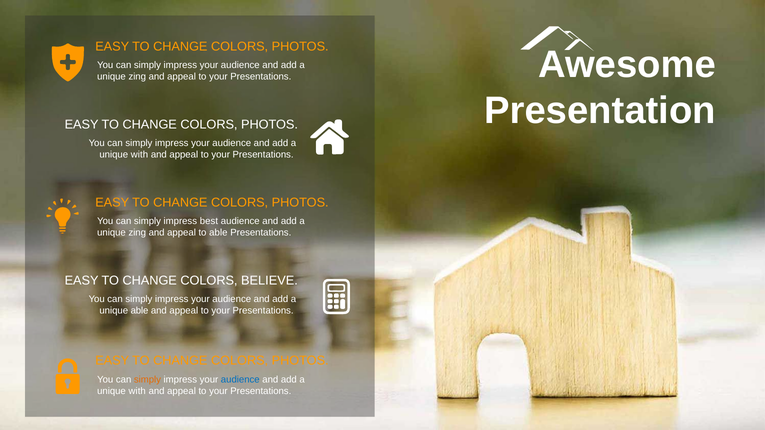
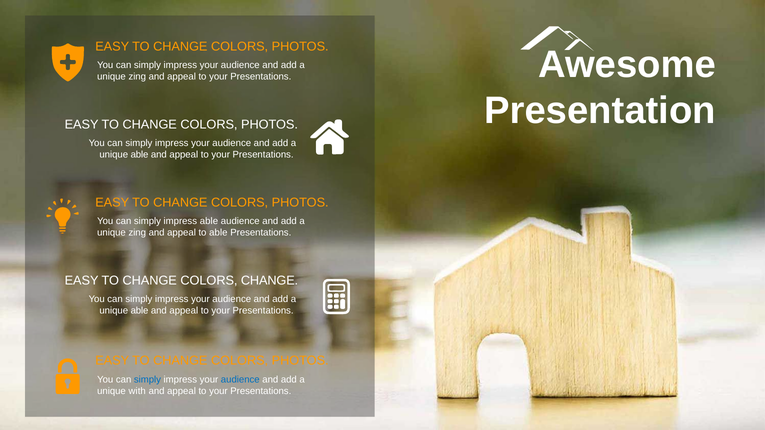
with: with -> able (140, 155)
impress best: best -> able (209, 221)
COLORS BELIEVE: BELIEVE -> CHANGE (270, 281)
simply colour: orange -> blue (147, 380)
